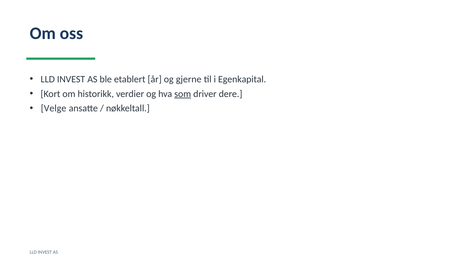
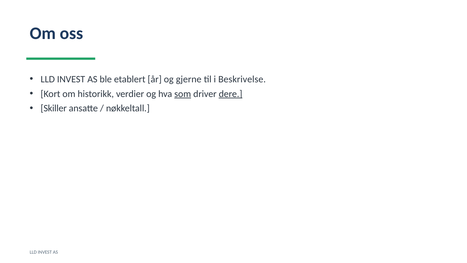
Egenkapital: Egenkapital -> Beskrivelse (242, 79)
dere underline: none -> present (231, 94)
Velge: Velge -> Skiller (54, 108)
